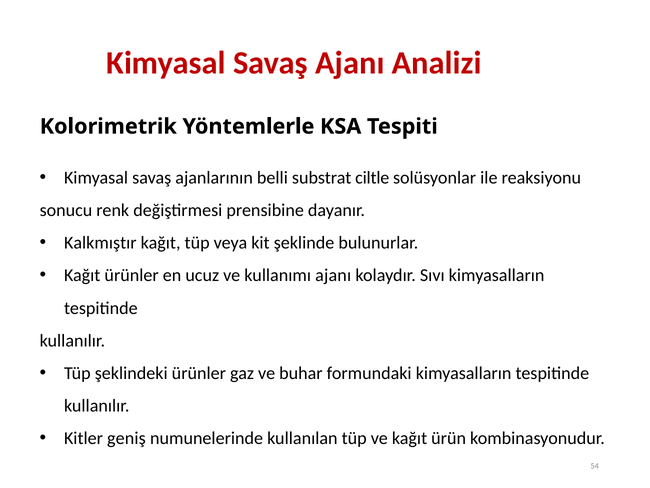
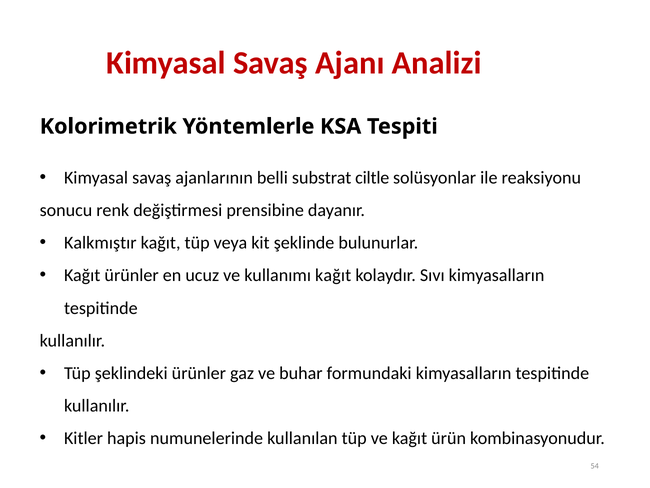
kullanımı ajanı: ajanı -> kağıt (333, 275)
geniş: geniş -> hapis (127, 438)
